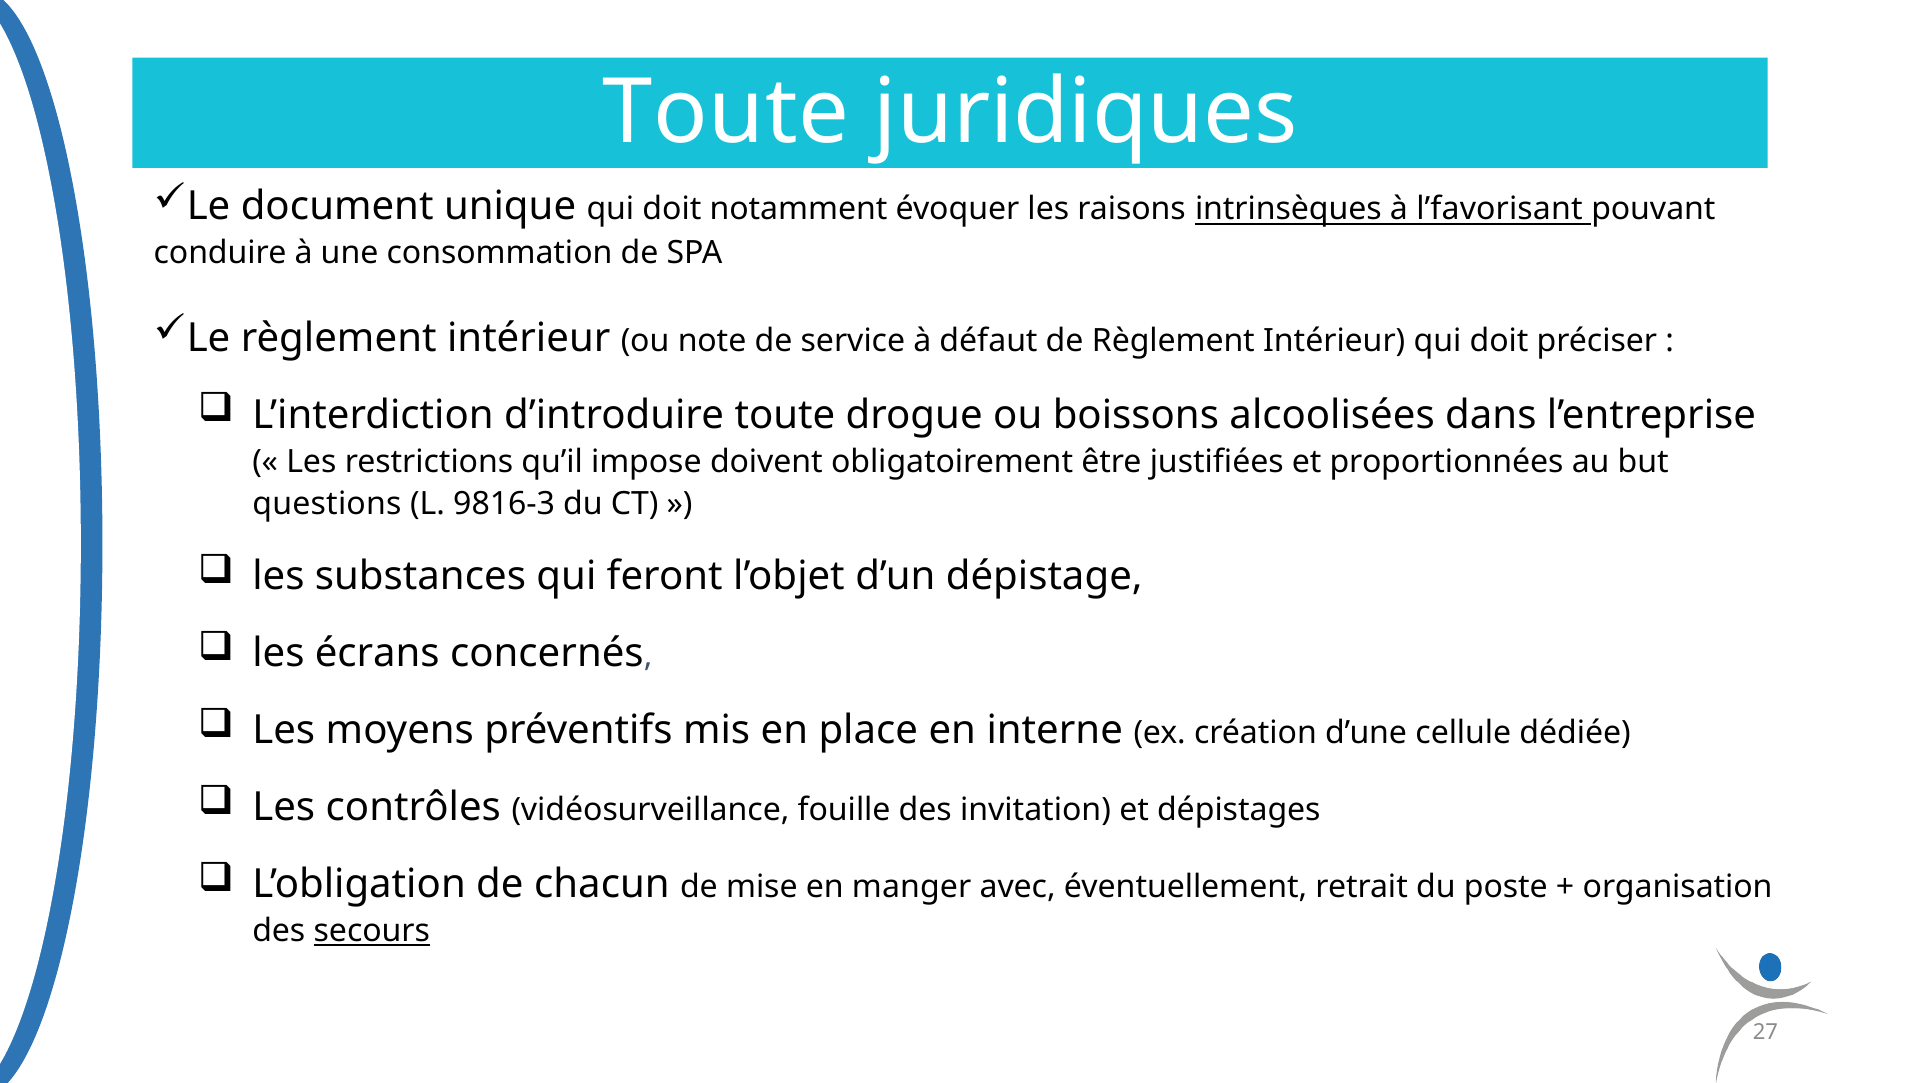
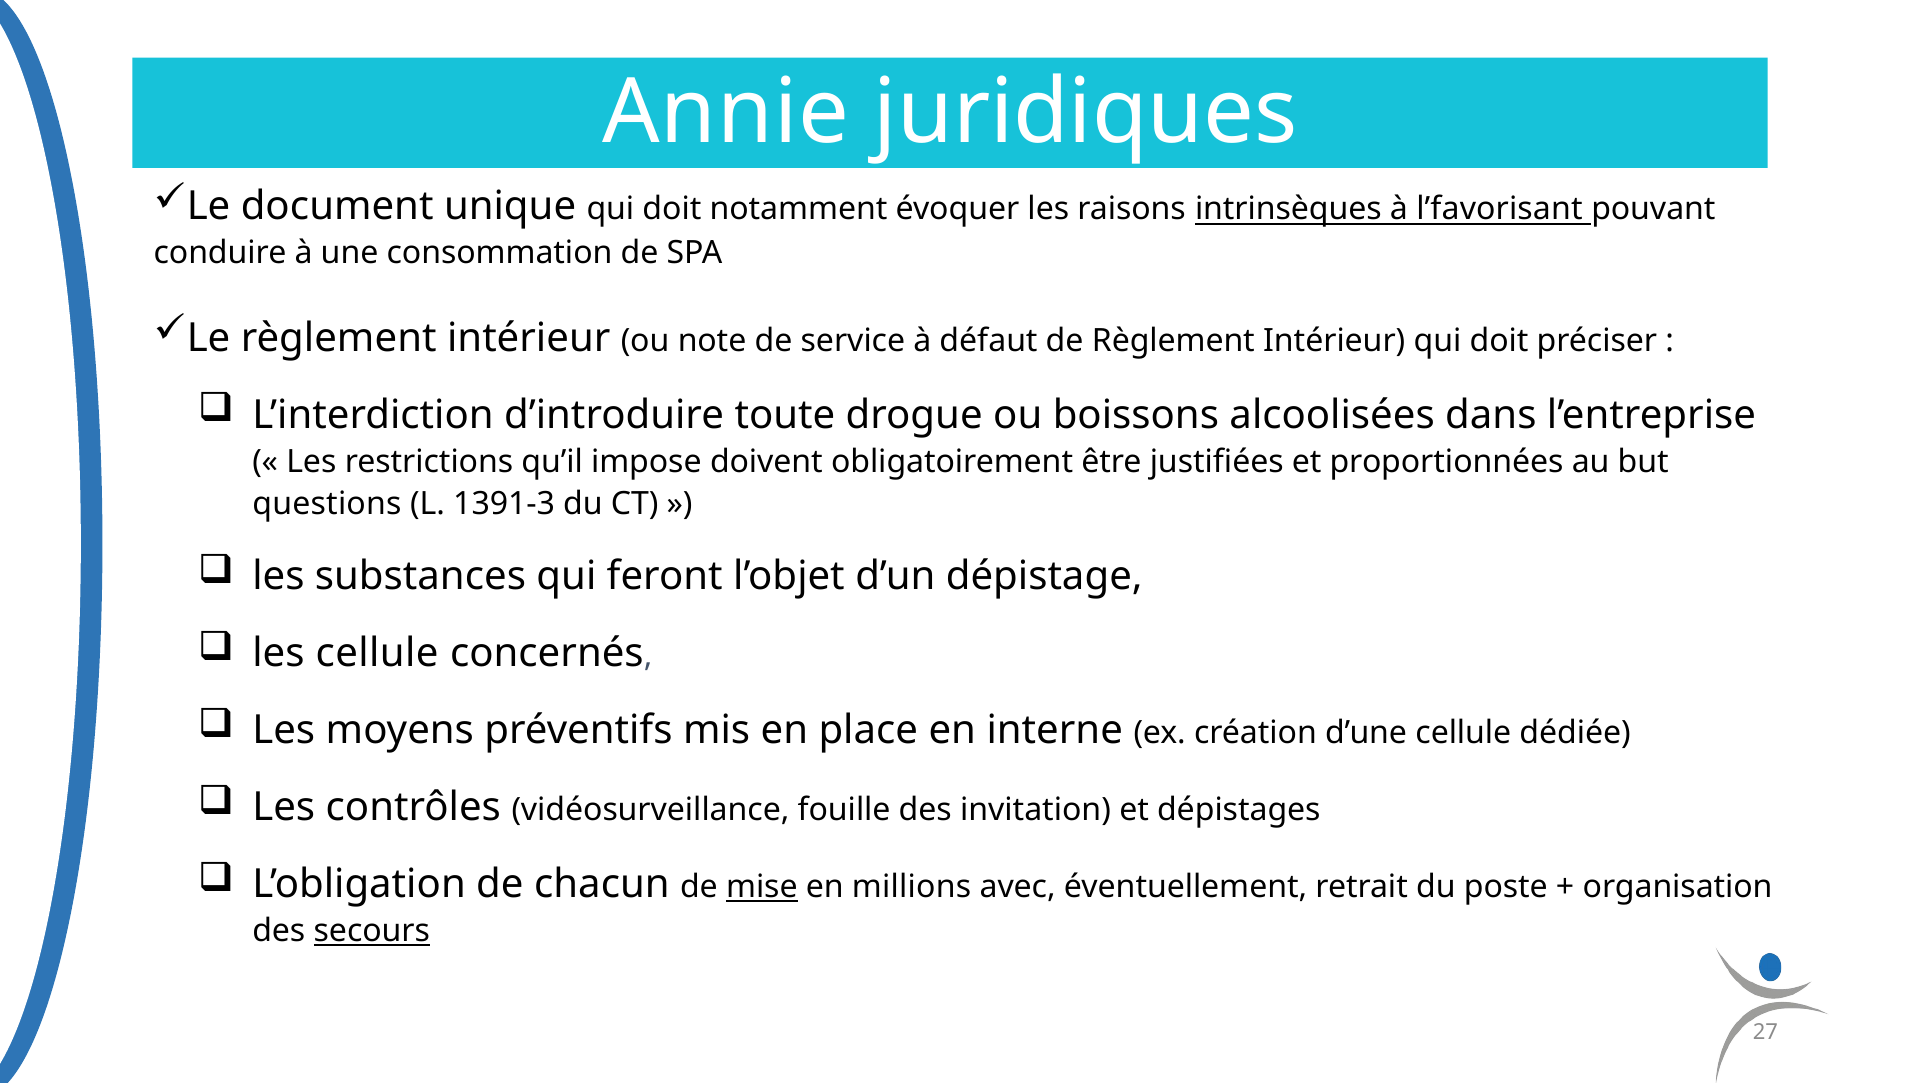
Toute: Toute -> Annie (726, 113)
9816-3: 9816-3 -> 1391-3 (504, 504)
les écrans: écrans -> cellule (377, 653)
mise underline: none -> present (762, 887)
manger: manger -> millions (912, 887)
